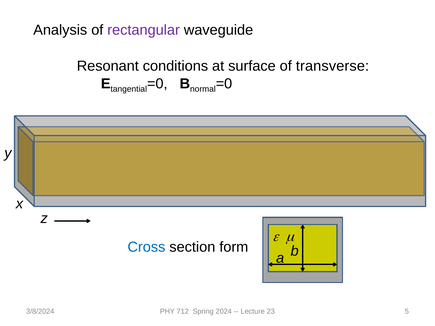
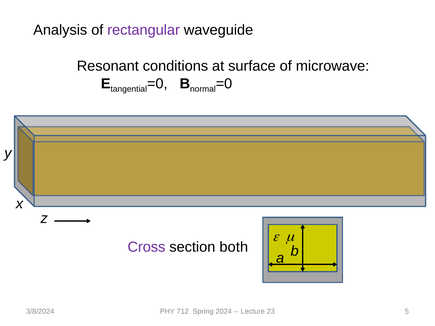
transverse: transverse -> microwave (333, 66)
Cross colour: blue -> purple (146, 247)
form: form -> both (234, 247)
